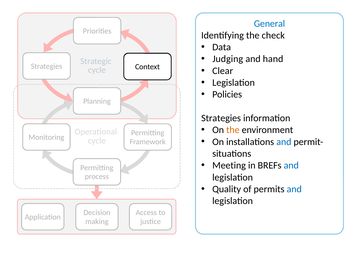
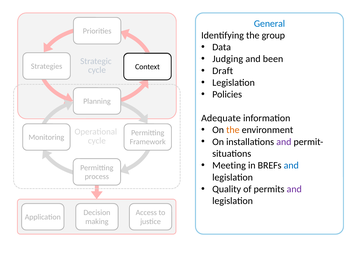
check: check -> group (273, 35)
hand: hand -> been (273, 59)
Clear: Clear -> Draft (223, 71)
Strategies: Strategies -> Adequate (221, 118)
and colour: blue -> purple (284, 142)
and colour: blue -> purple (294, 189)
